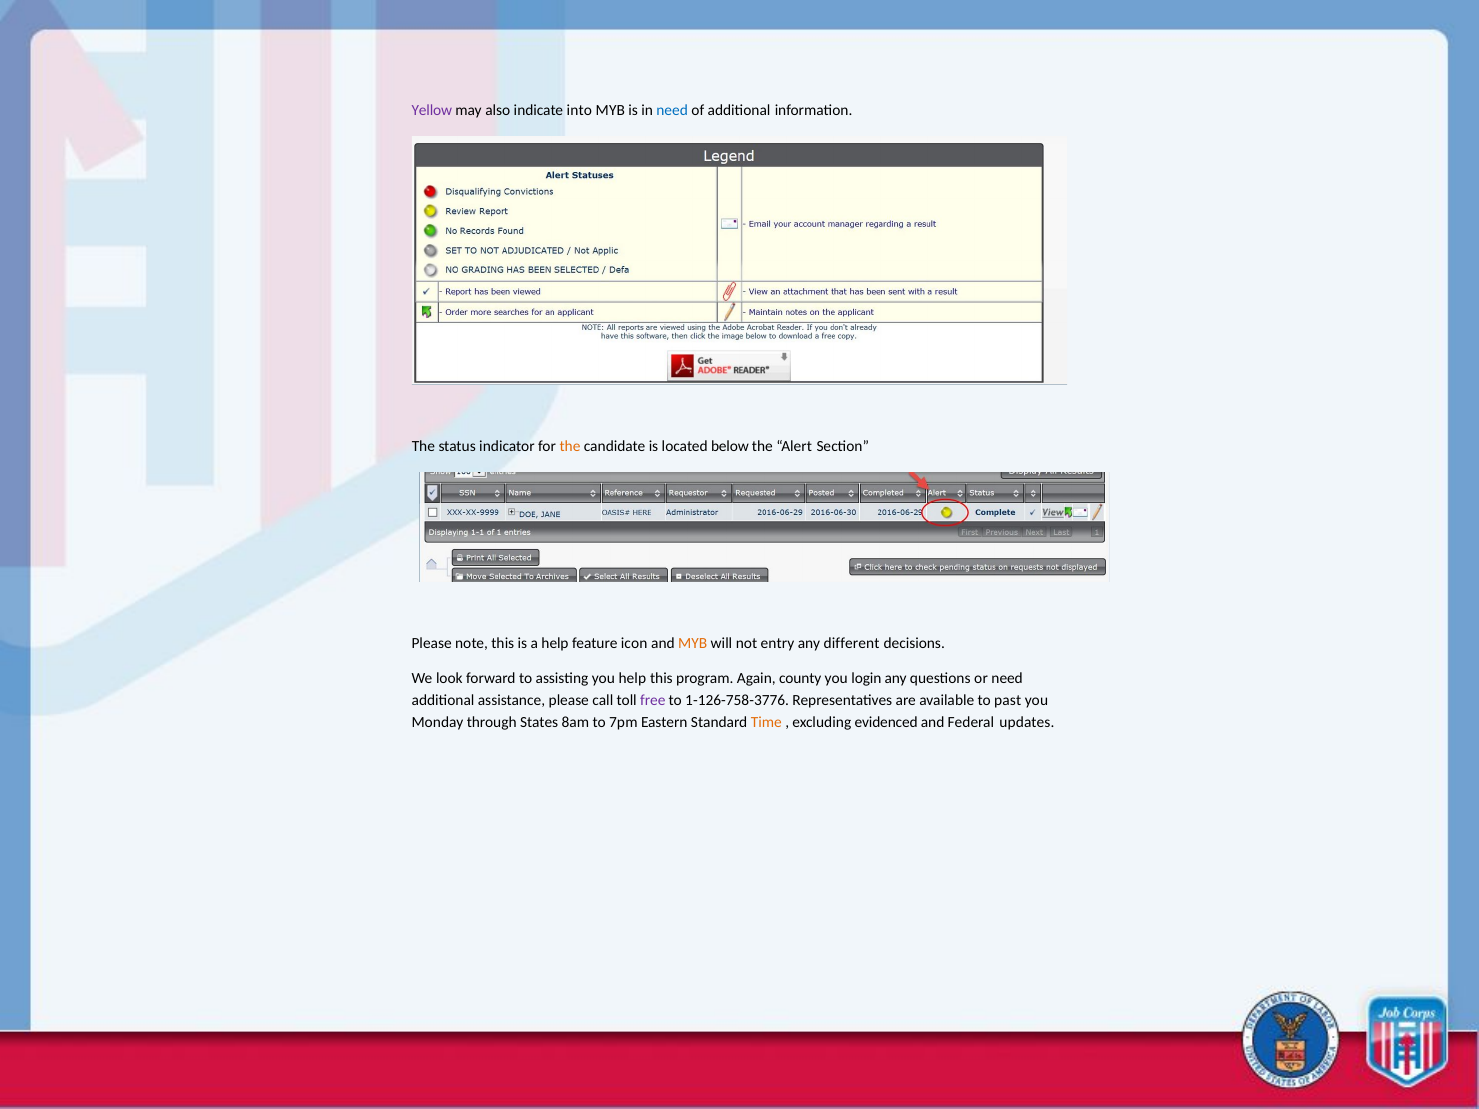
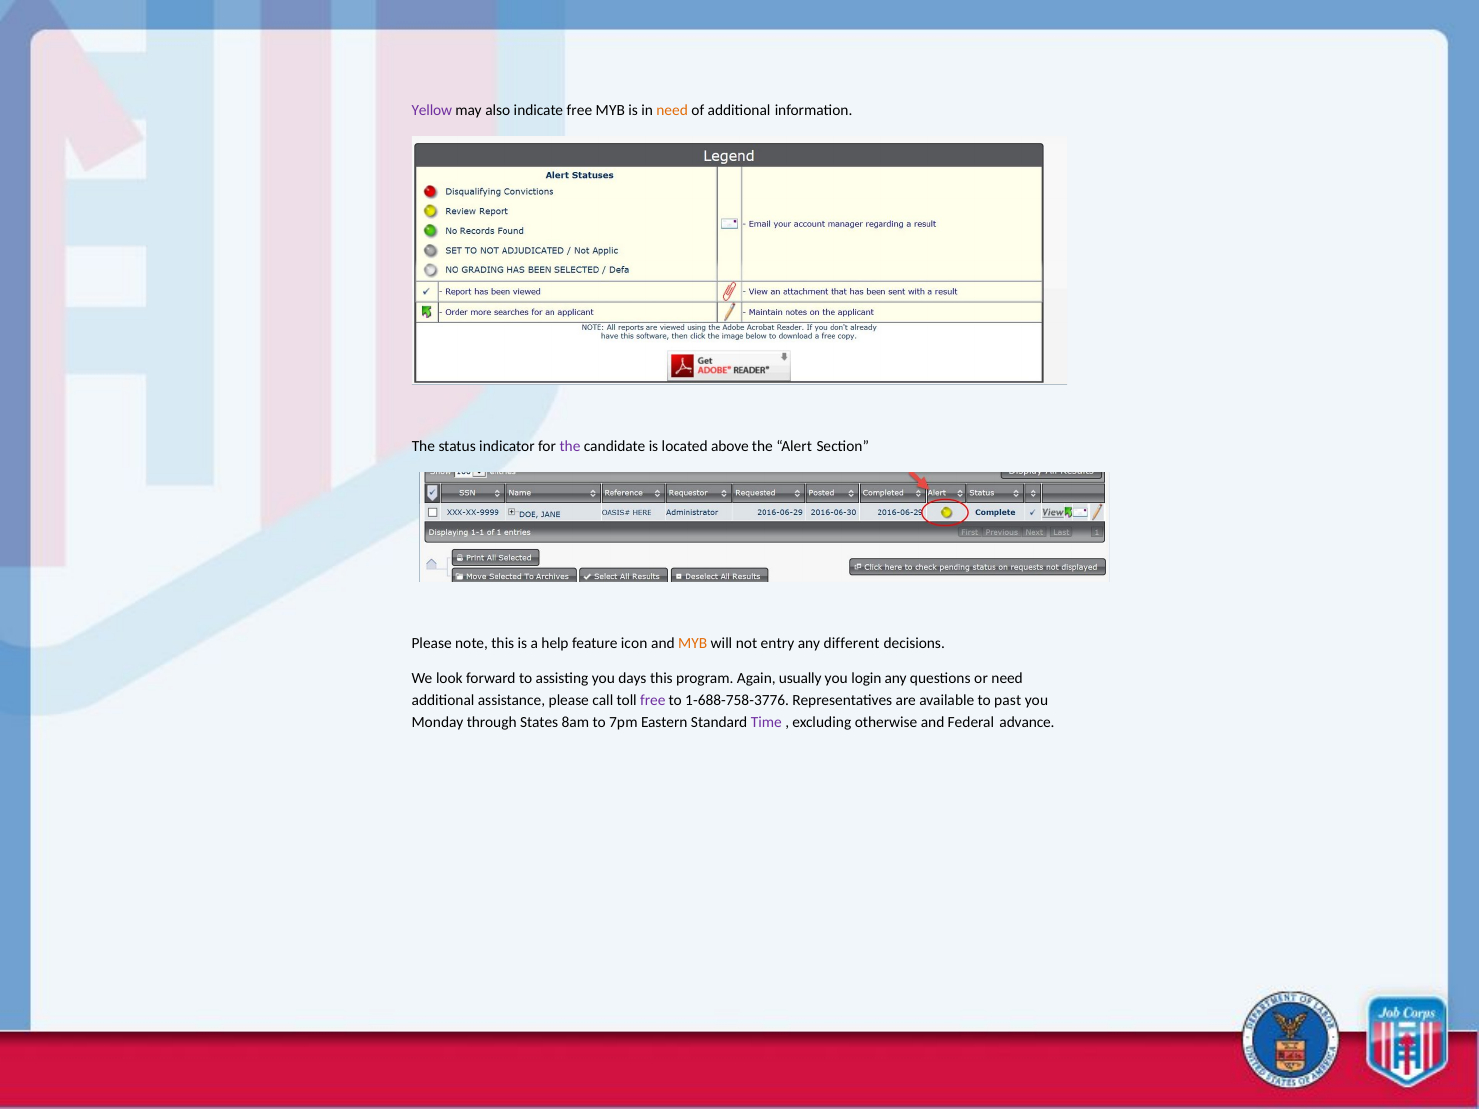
indicate into: into -> free (579, 110)
need colour: blue -> orange (672, 110)
the colour: orange -> purple (570, 446)
below: below -> above (730, 446)
you help: help -> days (633, 679)
county: county -> usually (800, 679)
1-126-758-3776: 1-126-758-3776 -> 1-688-758-3776 (737, 701)
Time colour: orange -> purple (766, 722)
evidenced: evidenced -> otherwise (886, 722)
updates: updates -> advance (1027, 722)
